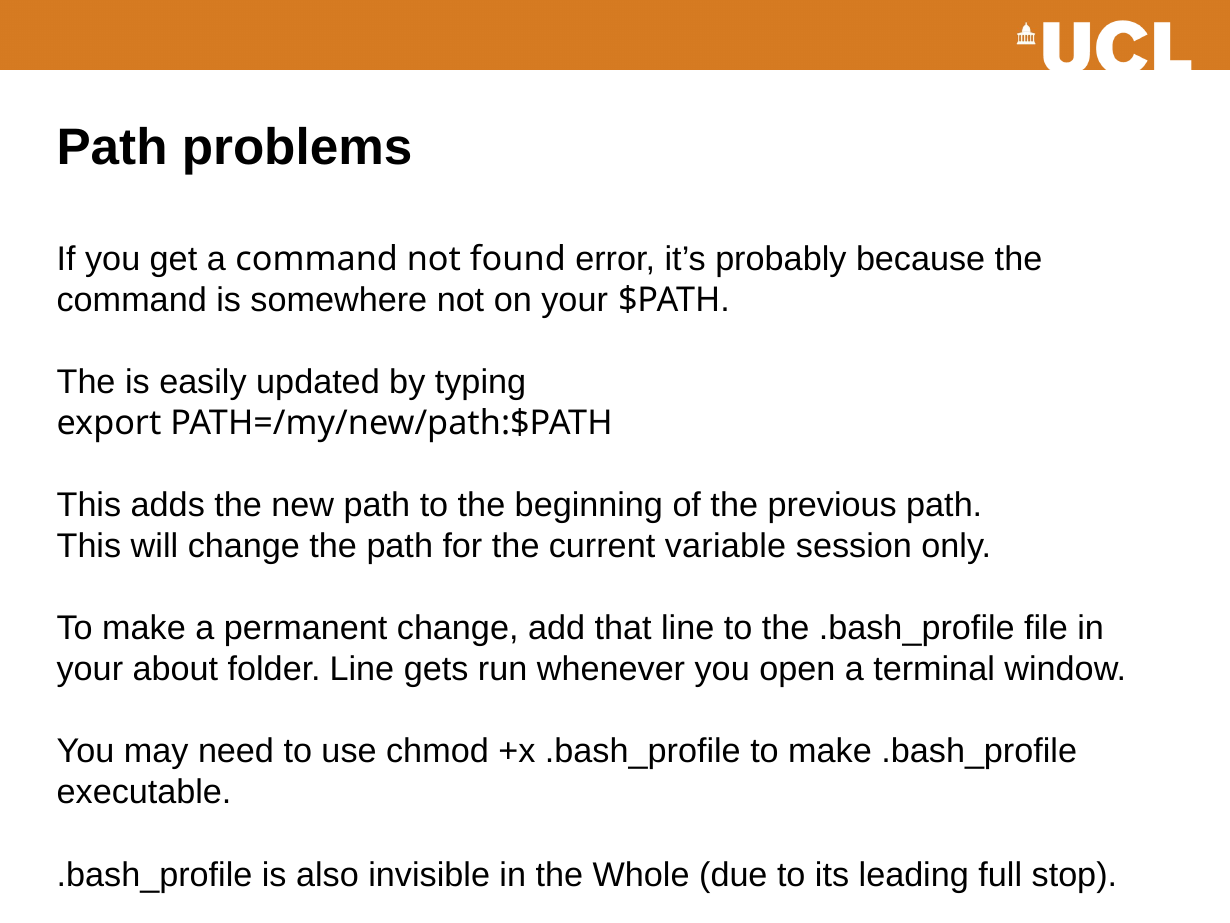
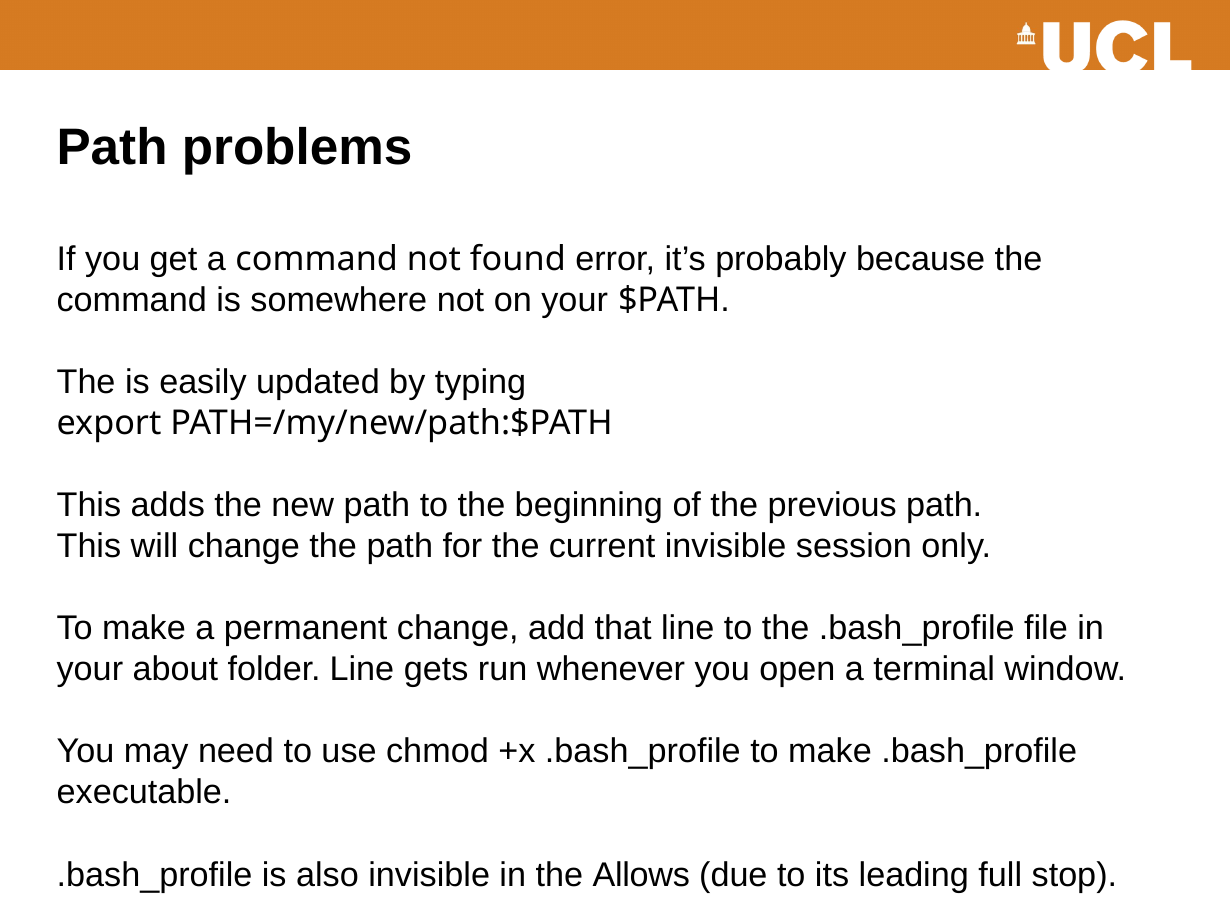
current variable: variable -> invisible (726, 546)
Whole: Whole -> Allows (641, 874)
